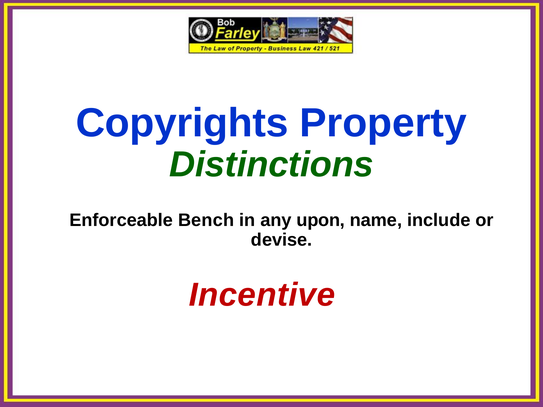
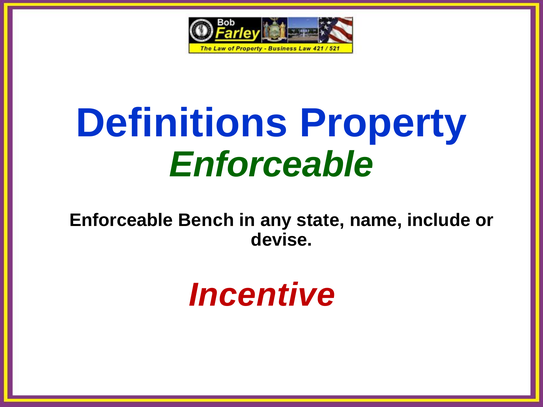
Copyrights: Copyrights -> Definitions (182, 123)
Distinctions: Distinctions -> Enforceable (271, 165)
upon: upon -> state (321, 220)
